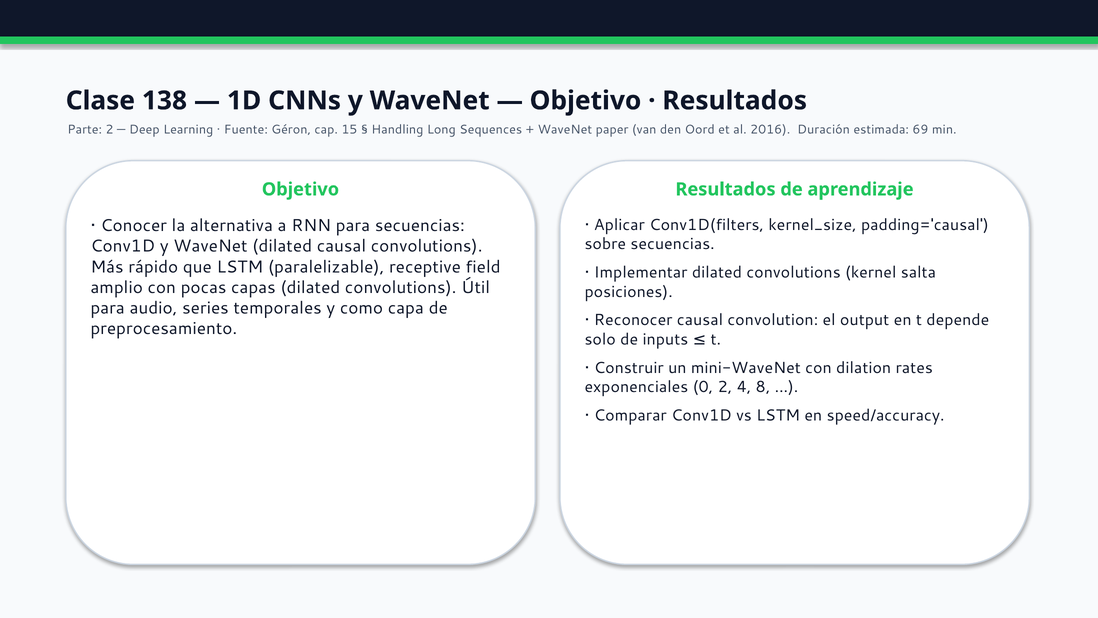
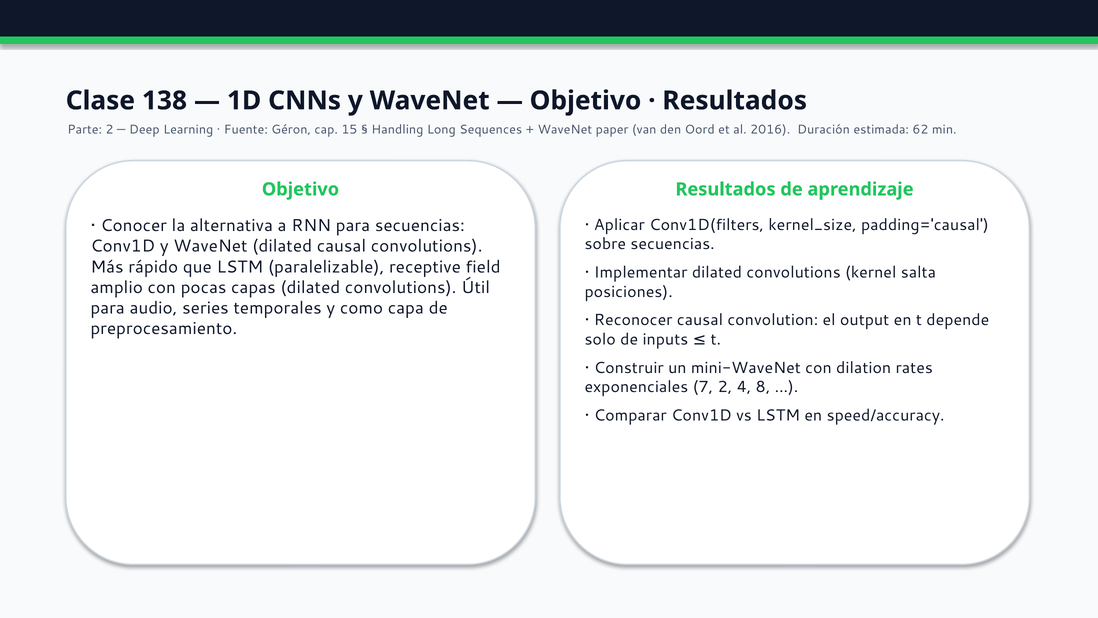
69: 69 -> 62 (920, 129)
0: 0 -> 7 (703, 387)
